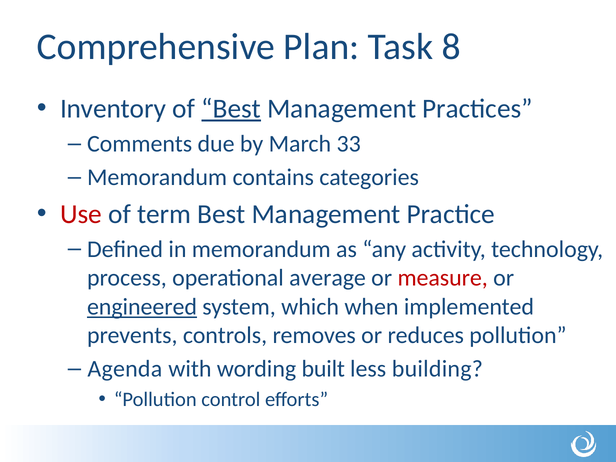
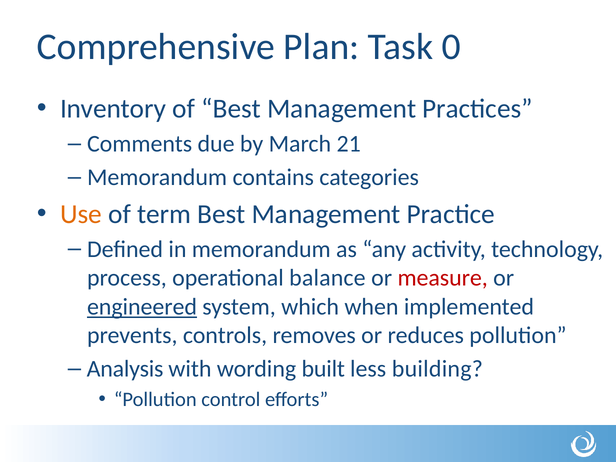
8: 8 -> 0 (451, 47)
Best underline: present -> none (231, 109)
33: 33 -> 21 (349, 144)
Use colour: red -> orange (81, 214)
average: average -> balance (327, 278)
Agenda: Agenda -> Analysis (125, 369)
